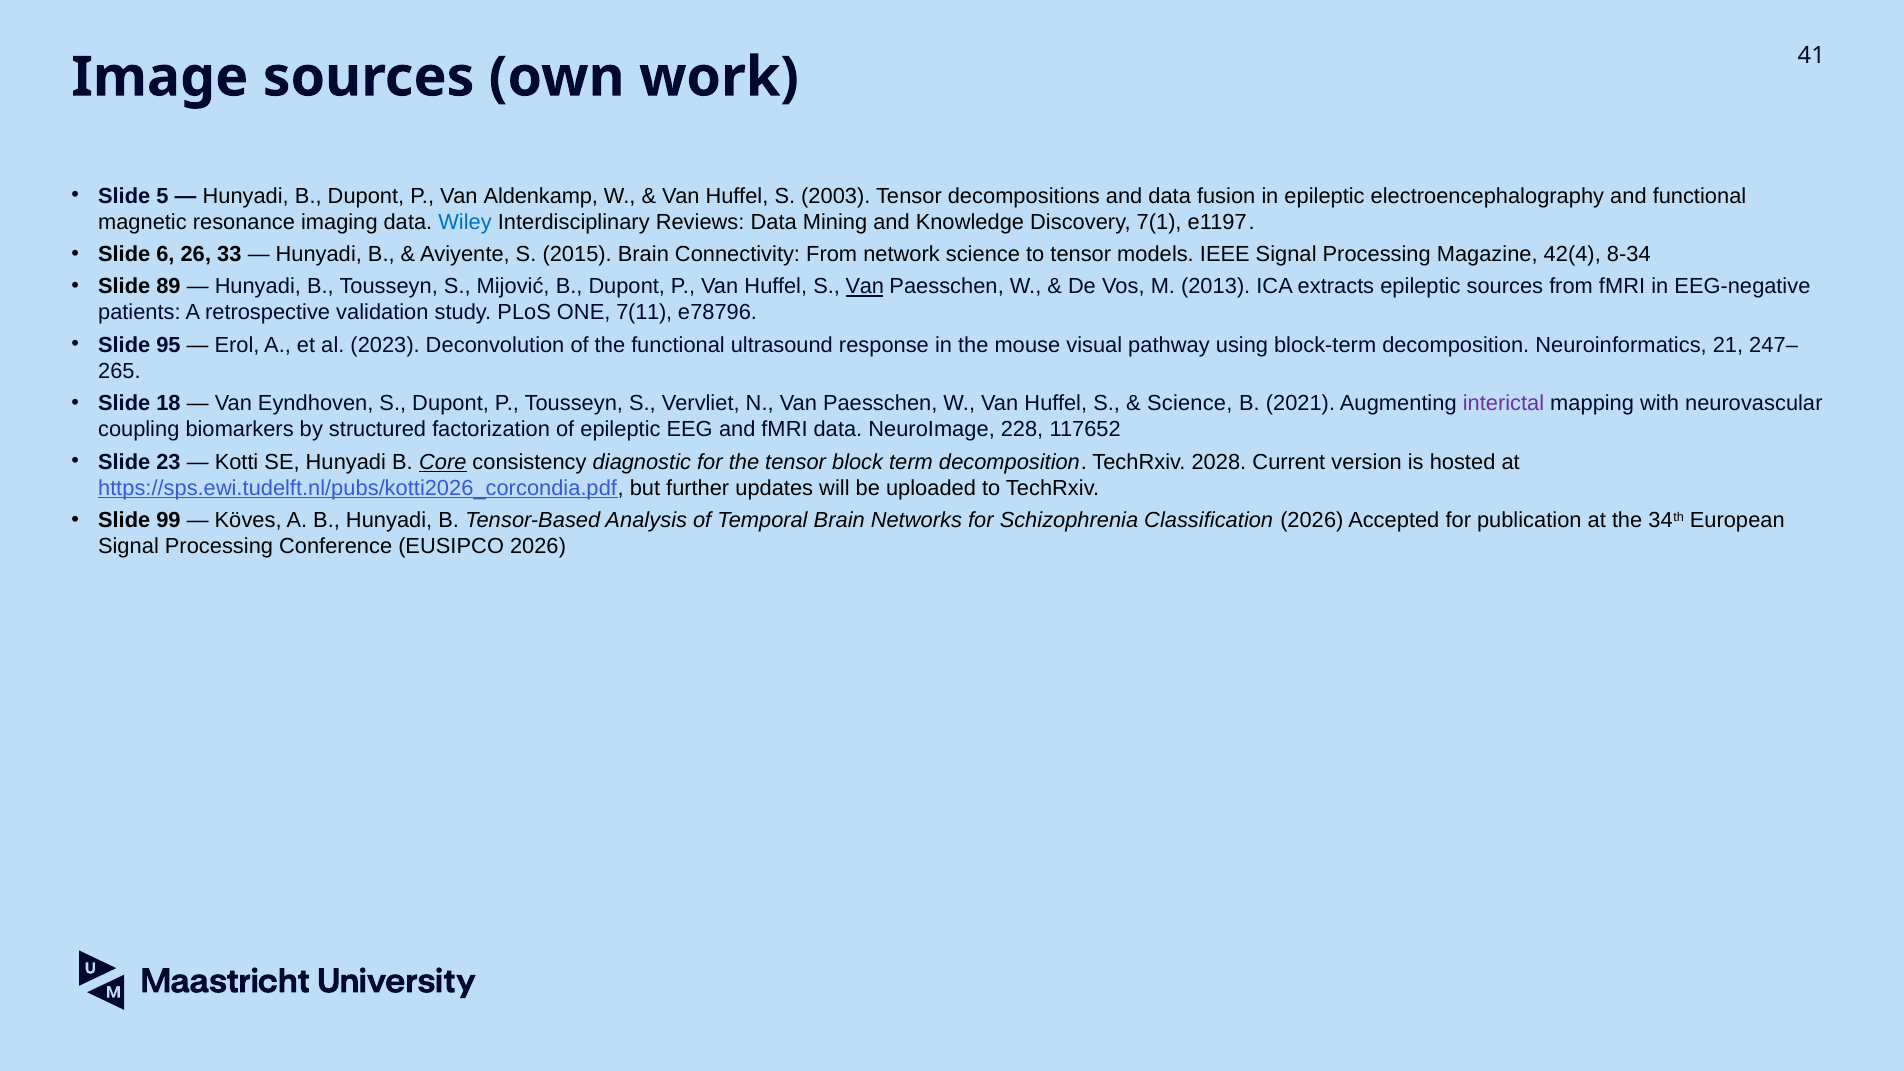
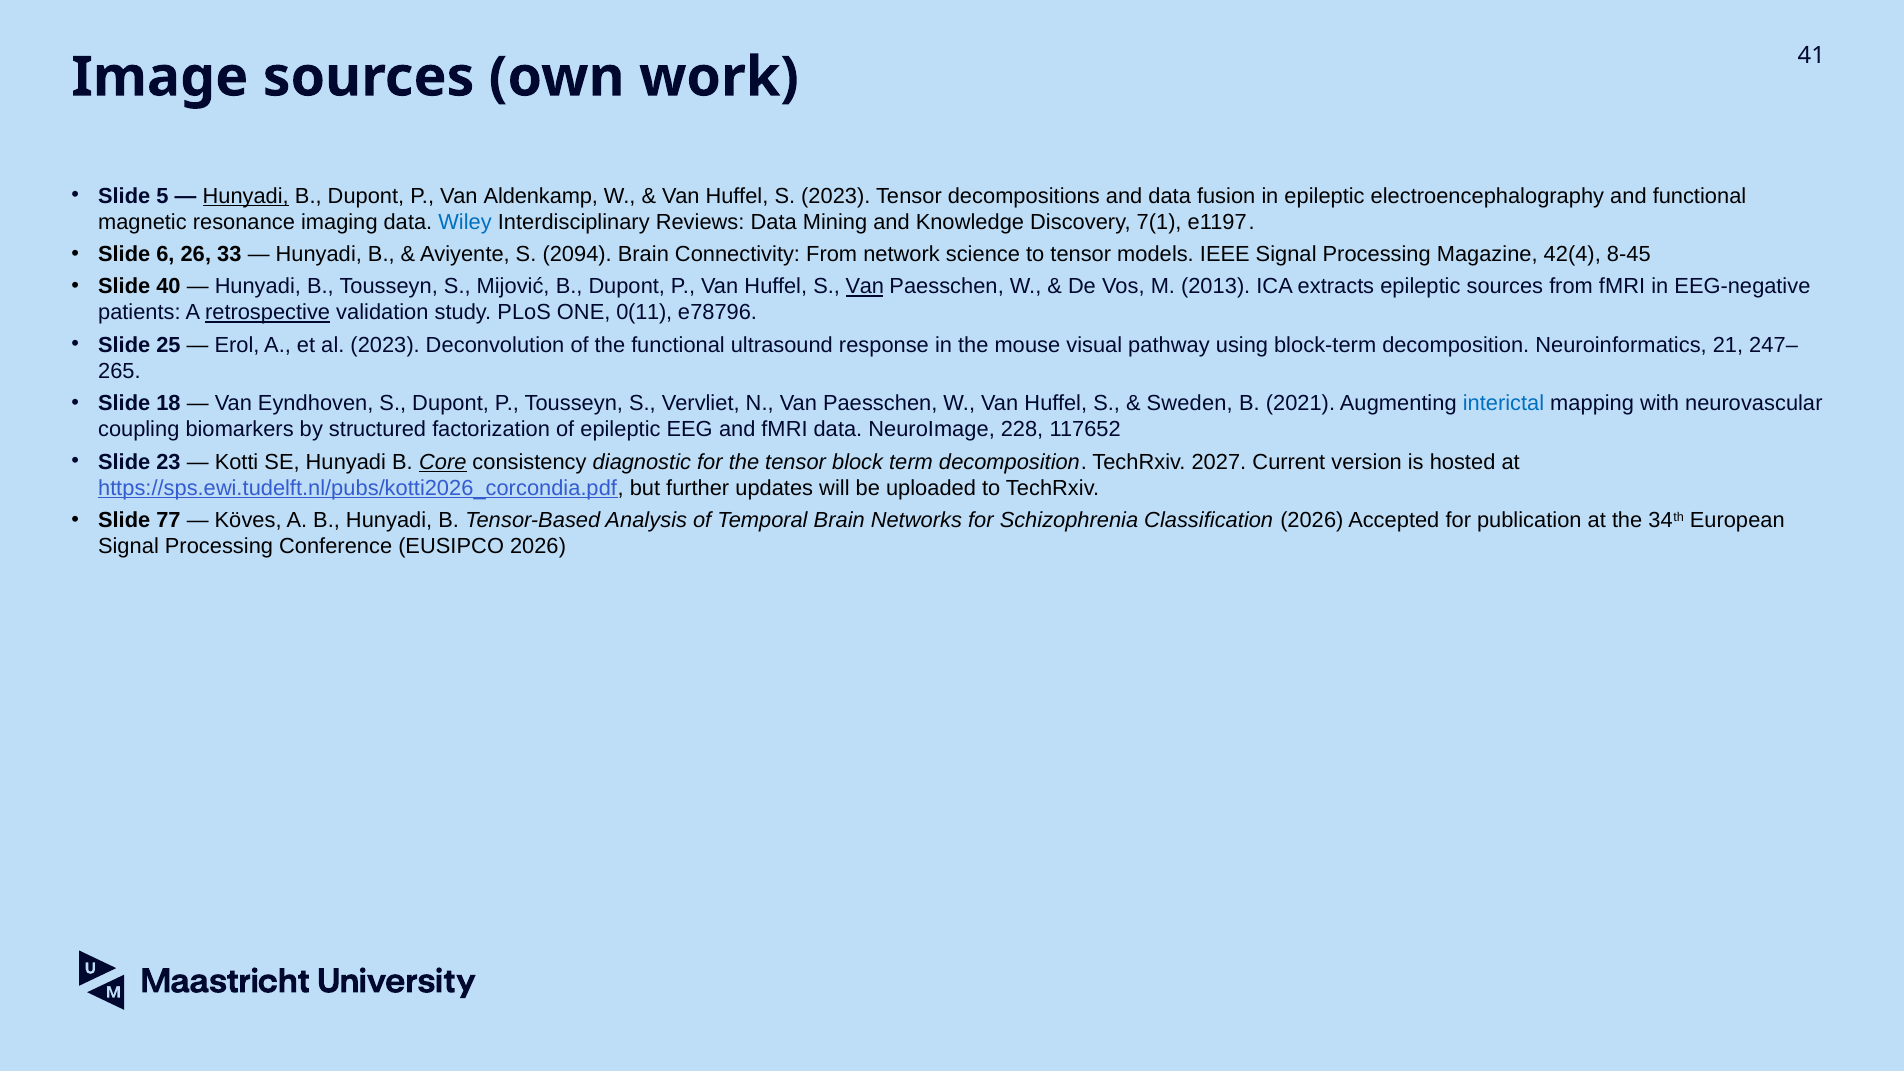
Hunyadi underline: none -> present (246, 196)
S 2003: 2003 -> 2023 (836, 196)
2015: 2015 -> 2094 (577, 254)
8-34: 8-34 -> 8-45 (1629, 254)
89: 89 -> 40 (168, 286)
retrospective underline: none -> present (268, 313)
7(11: 7(11 -> 0(11 (644, 313)
95: 95 -> 25 (168, 345)
Science: Science -> Sweden (1190, 403)
interictal colour: purple -> blue (1503, 403)
2028: 2028 -> 2027 (1219, 462)
99: 99 -> 77 (168, 520)
